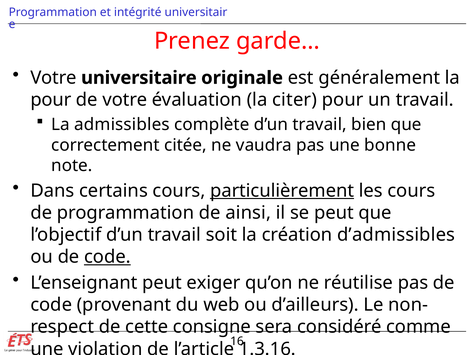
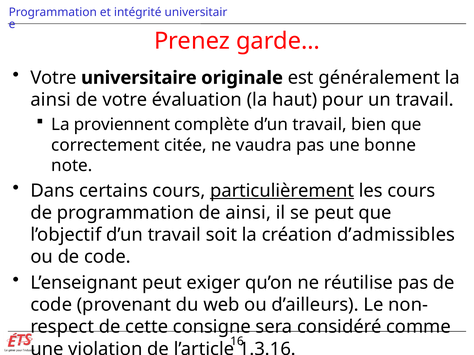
pour: pour -> ainsi (51, 100)
citer: citer -> haut (295, 100)
admissibles: admissibles -> proviennent (122, 125)
code underline: present -> none (107, 257)
